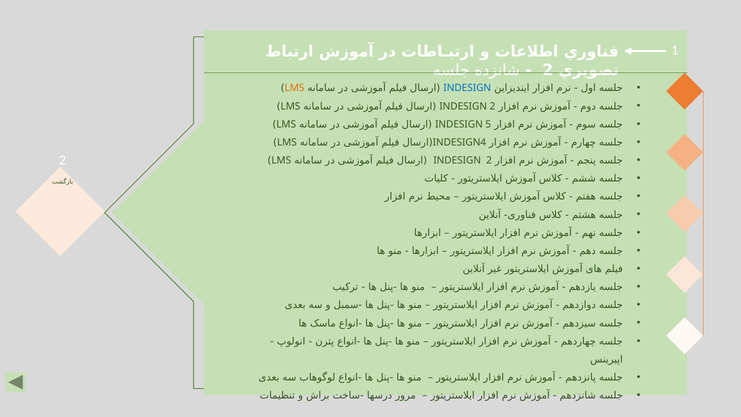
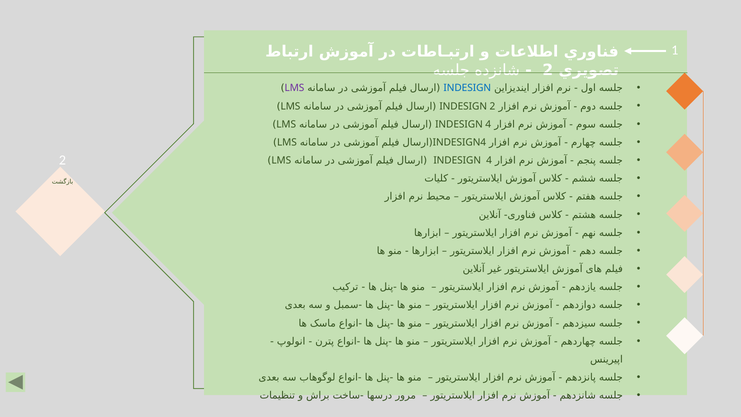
LMS colour: orange -> purple (294, 88)
5: 5 -> 4 (488, 124)
2: 2 -> 4 (489, 160)
